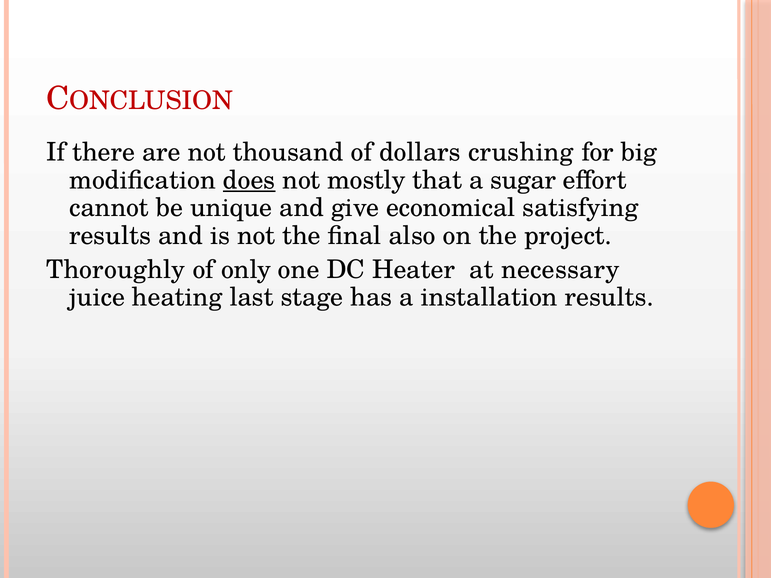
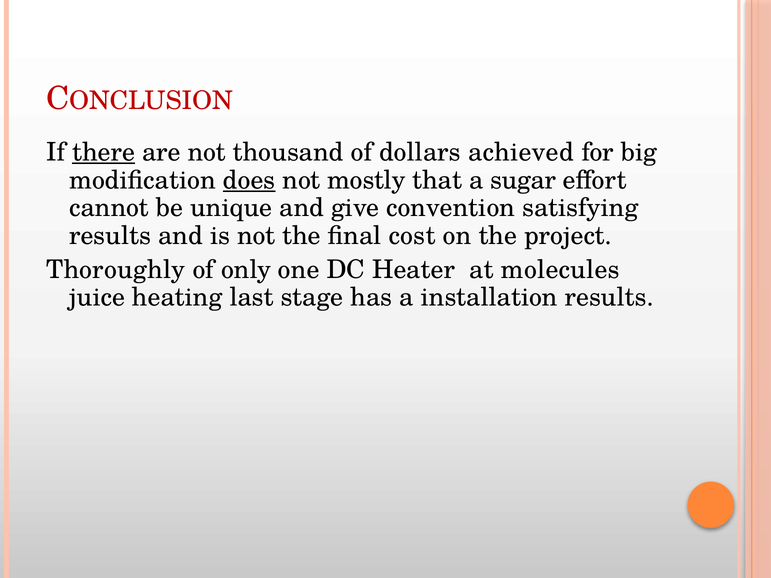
there underline: none -> present (104, 152)
crushing: crushing -> achieved (521, 152)
economical: economical -> convention (451, 208)
also: also -> cost (412, 236)
necessary: necessary -> molecules (560, 270)
